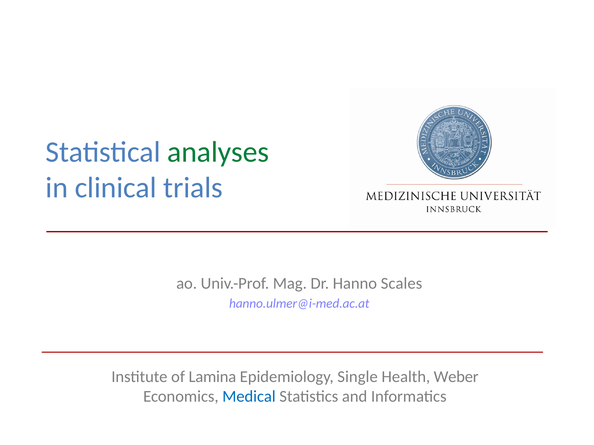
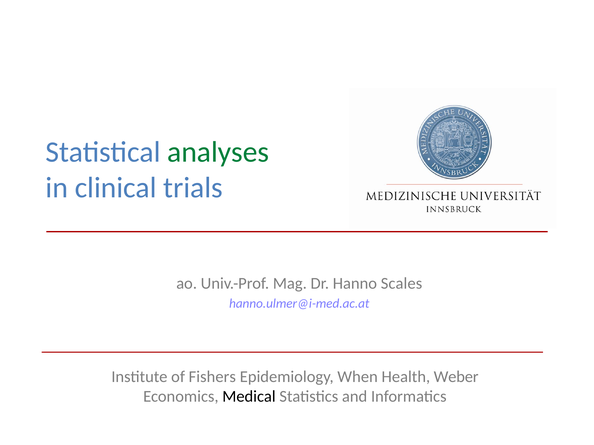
Lamina: Lamina -> Fishers (212, 377)
Single: Single -> When (358, 377)
Medical colour: blue -> black (249, 397)
